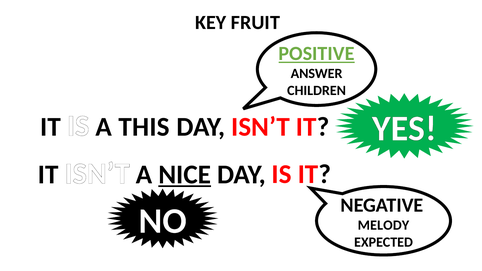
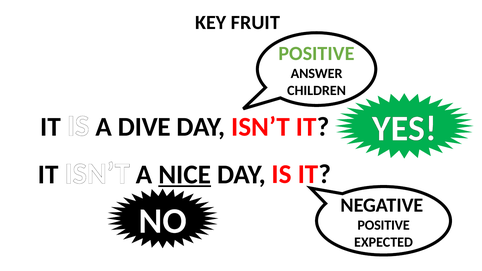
POSITIVE underline: present -> none (317, 54)
THIS: THIS -> DIVE (144, 127)
MELODY: MELODY -> POSITIVE (384, 225)
